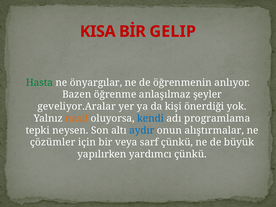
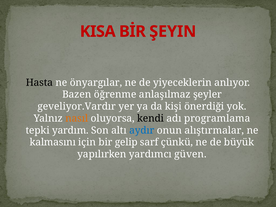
GELIP: GELIP -> ŞEYIN (173, 32)
Hasta colour: green -> black (39, 83)
öğrenmenin: öğrenmenin -> yiyeceklerin (182, 83)
geveliyor.Aralar: geveliyor.Aralar -> geveliyor.Vardır (77, 106)
kendi colour: blue -> black (151, 118)
neysen: neysen -> yardım (70, 130)
çözümler: çözümler -> kalmasını (53, 142)
veya: veya -> gelip (126, 142)
yardımcı çünkü: çünkü -> güven (190, 154)
